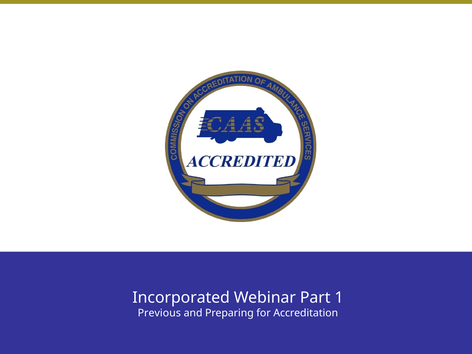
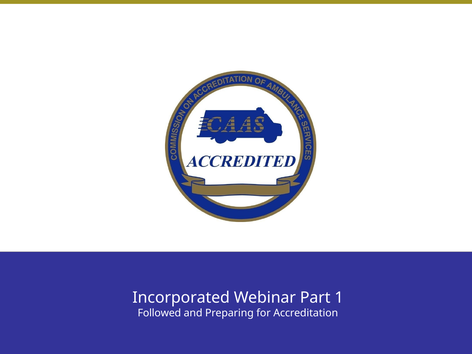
Previous: Previous -> Followed (159, 313)
